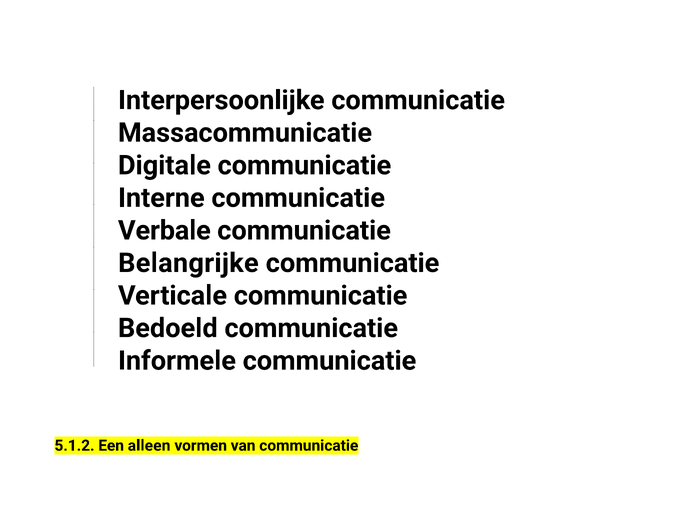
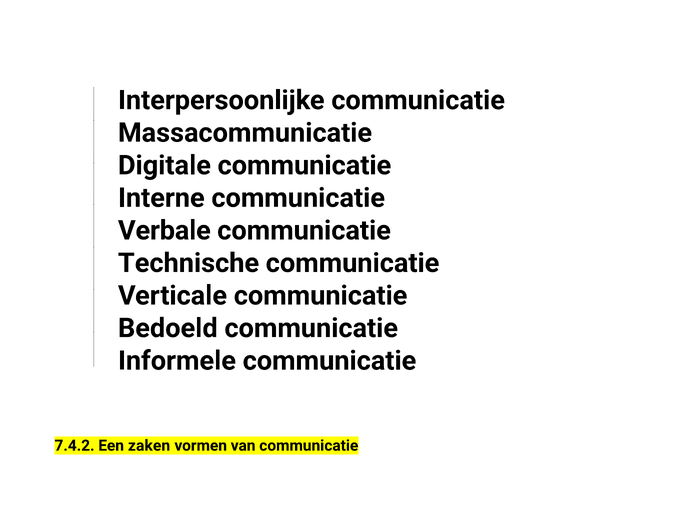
Belangrijke: Belangrijke -> Technische (189, 263)
5.1.2: 5.1.2 -> 7.4.2 (75, 446)
alleen: alleen -> zaken (149, 446)
